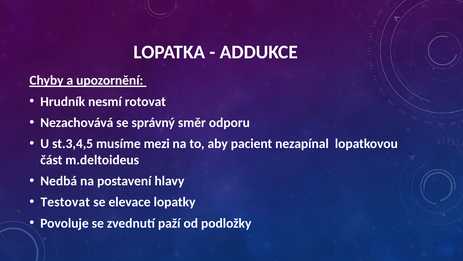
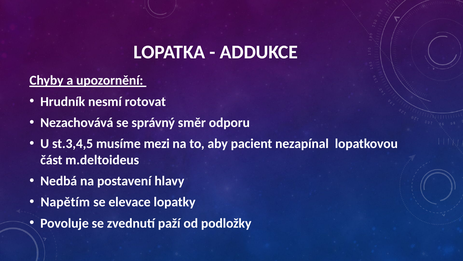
Testovat: Testovat -> Napětím (65, 202)
